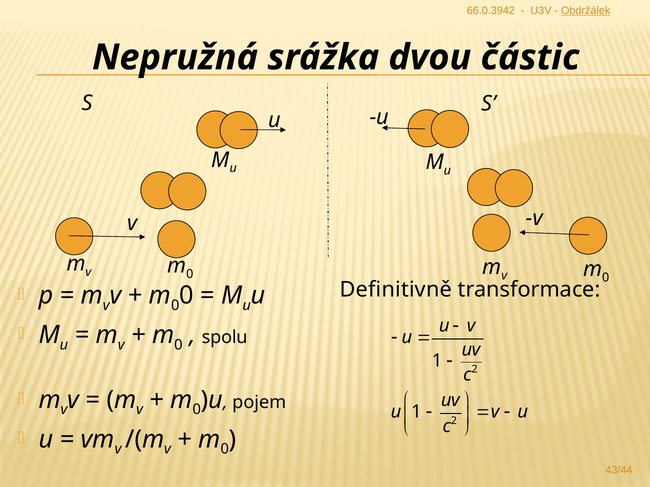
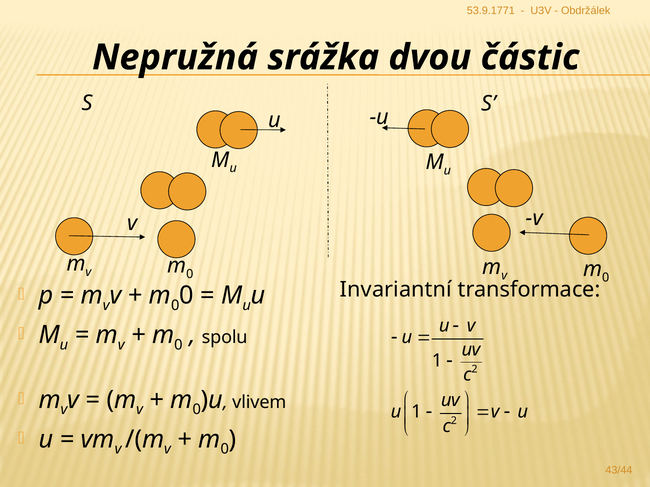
66.0.3942: 66.0.3942 -> 53.9.1771 (491, 10)
Obdržálek underline: present -> none (586, 10)
Definitivně: Definitivně -> Invariantní (396, 290)
pojem: pojem -> vlivem (259, 403)
